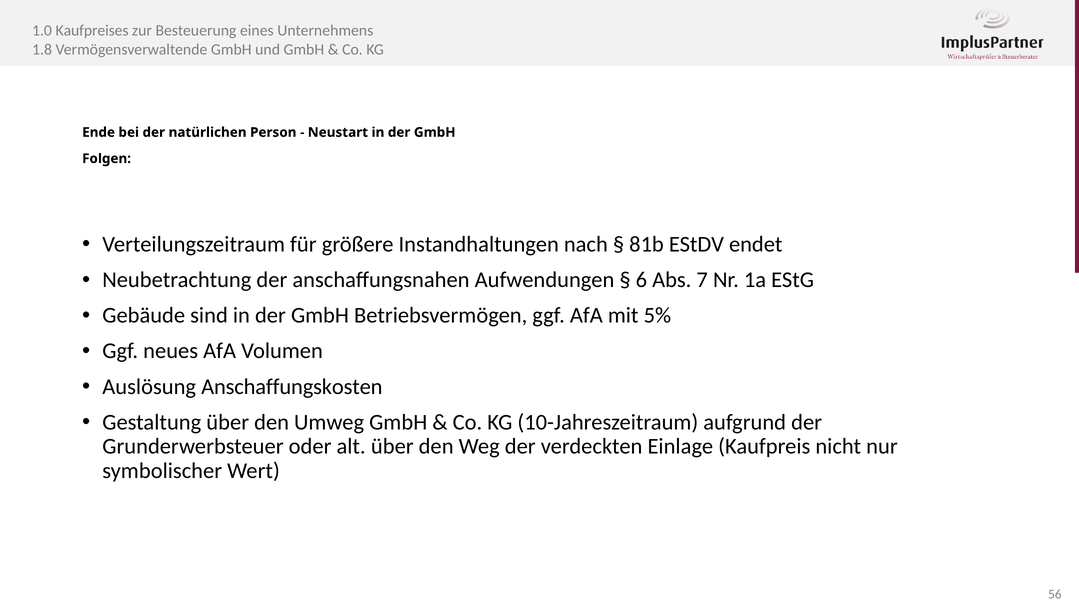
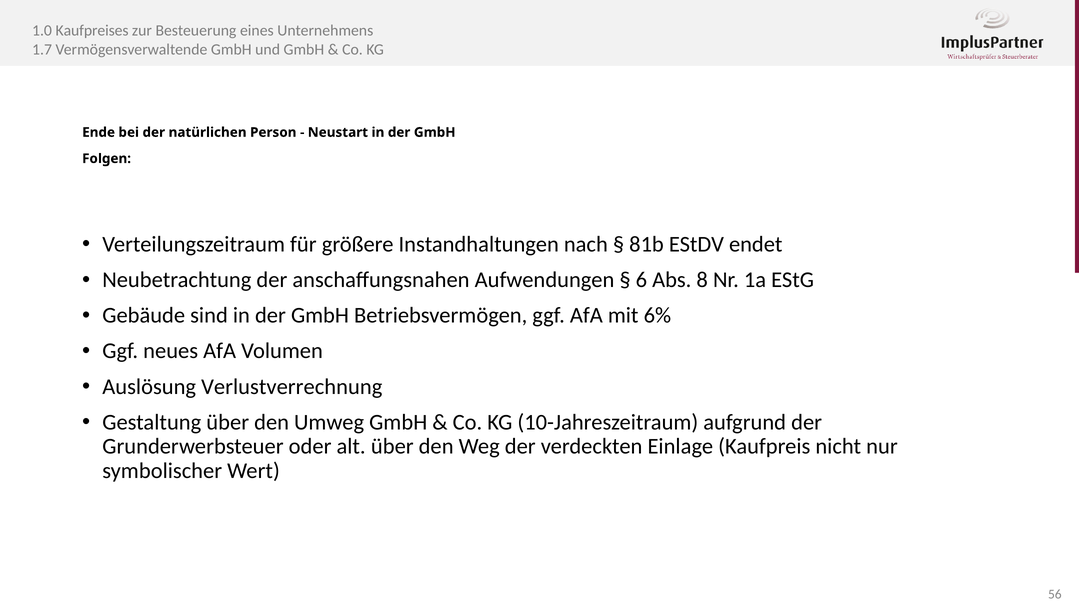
1.8: 1.8 -> 1.7 (42, 50)
7: 7 -> 8 (702, 280)
5%: 5% -> 6% (657, 316)
Anschaffungskosten: Anschaffungskosten -> Verlustverrechnung (292, 387)
